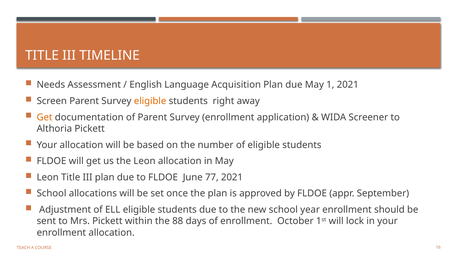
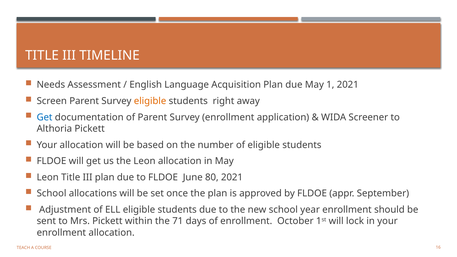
Get colour: orange -> blue (45, 117)
77: 77 -> 80 (212, 177)
88: 88 -> 71 (178, 221)
